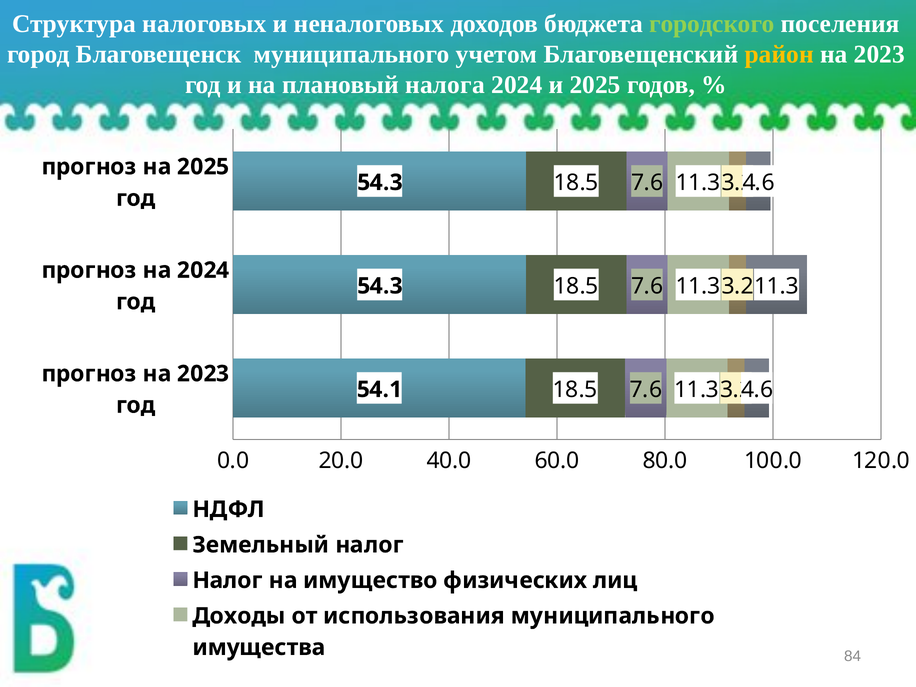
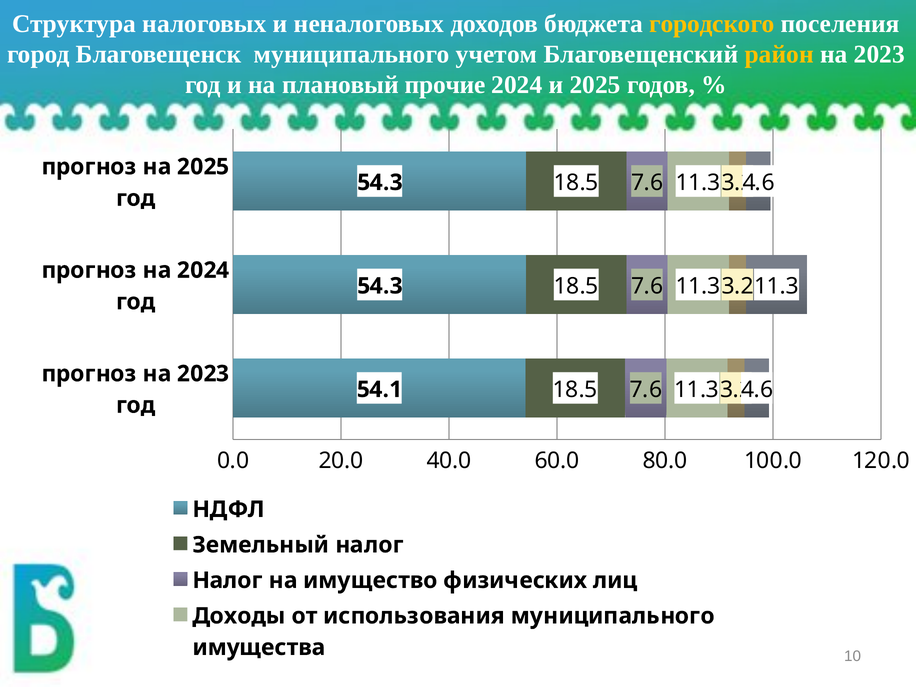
городского colour: light green -> yellow (712, 24)
налога: налога -> прочие (445, 85)
84: 84 -> 10 (853, 656)
